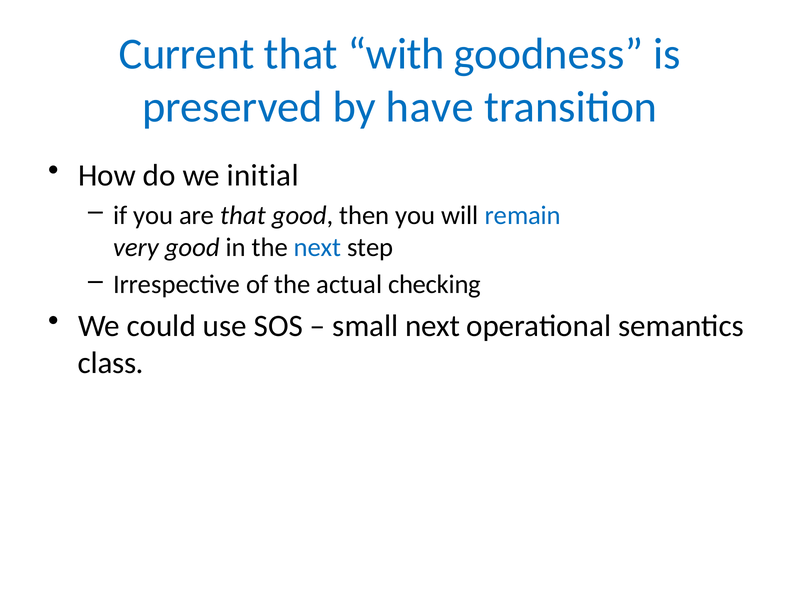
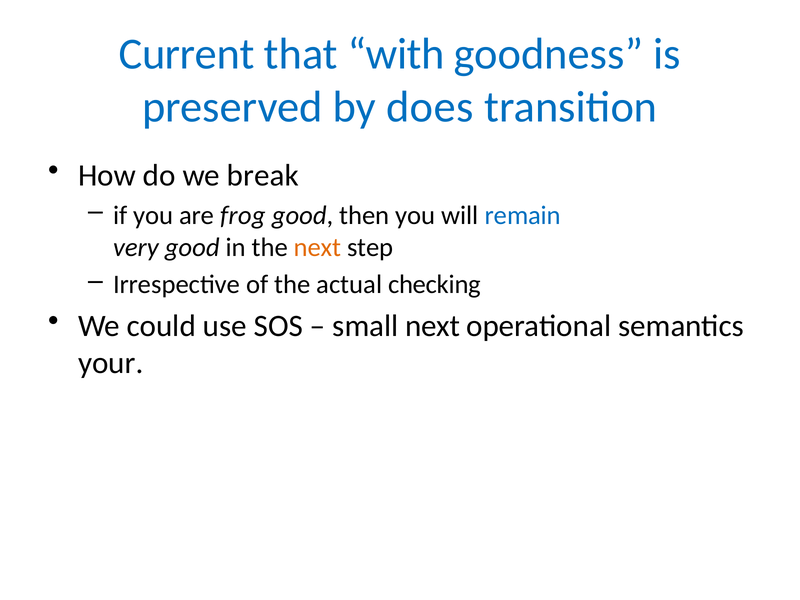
have: have -> does (430, 107)
initial: initial -> break (263, 176)
are that: that -> frog (243, 215)
next colour: blue -> orange (318, 247)
class: class -> your (111, 363)
